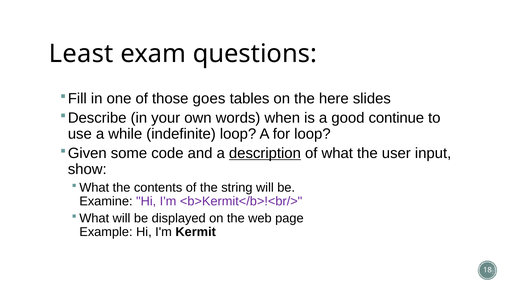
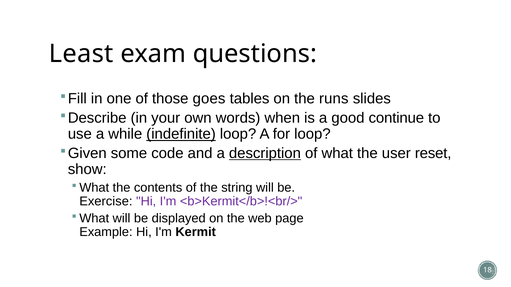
here: here -> runs (334, 99)
indefinite underline: none -> present (181, 134)
input: input -> reset (433, 153)
Examine: Examine -> Exercise (106, 202)
